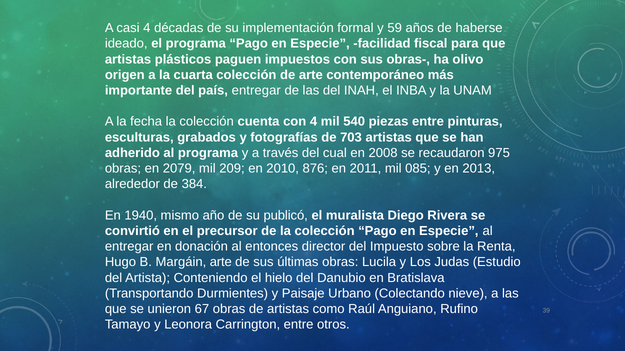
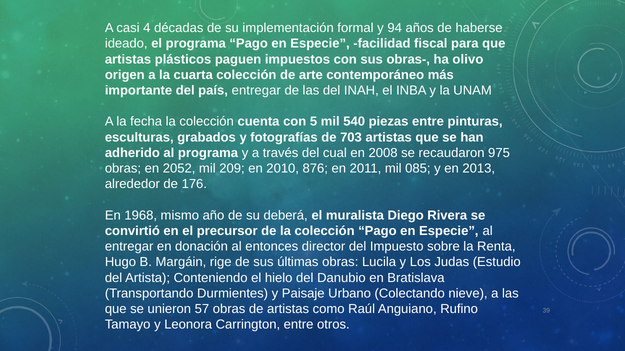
59: 59 -> 94 (395, 28)
con 4: 4 -> 5 (314, 122)
2079: 2079 -> 2052 (179, 169)
384: 384 -> 176 (194, 184)
1940: 1940 -> 1968 (141, 216)
publicó: publicó -> deberá (286, 216)
Margáin arte: arte -> rige (221, 263)
67: 67 -> 57 (202, 309)
